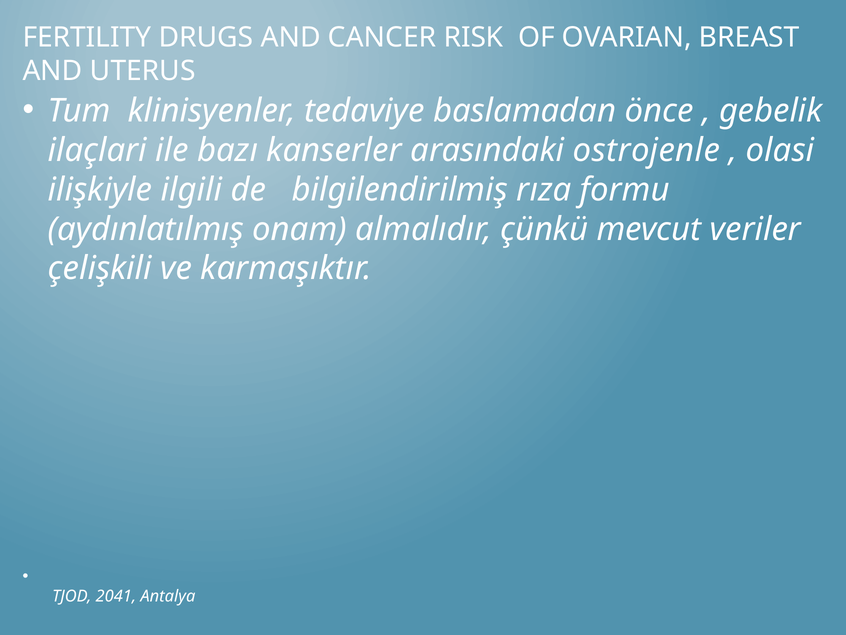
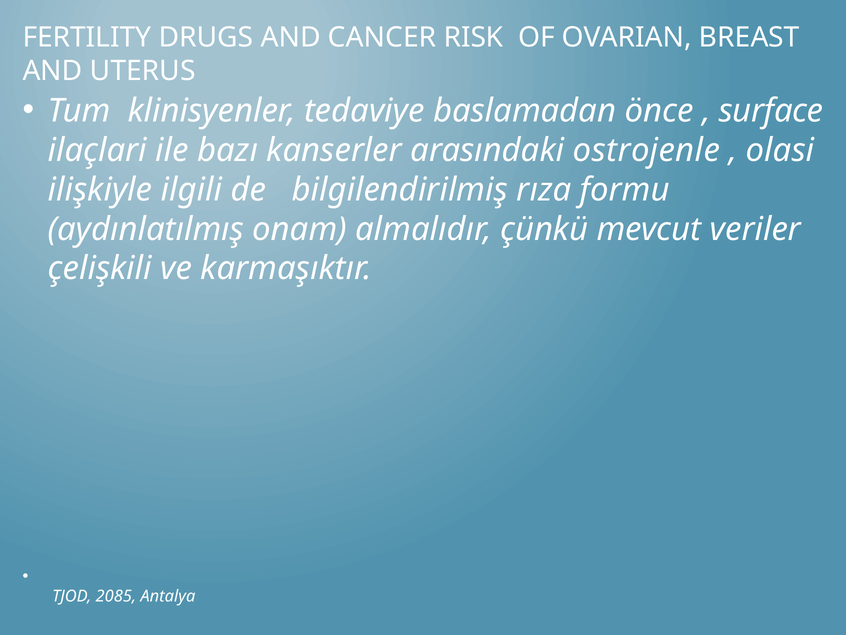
gebelik: gebelik -> surface (771, 111)
2041: 2041 -> 2085 (116, 596)
